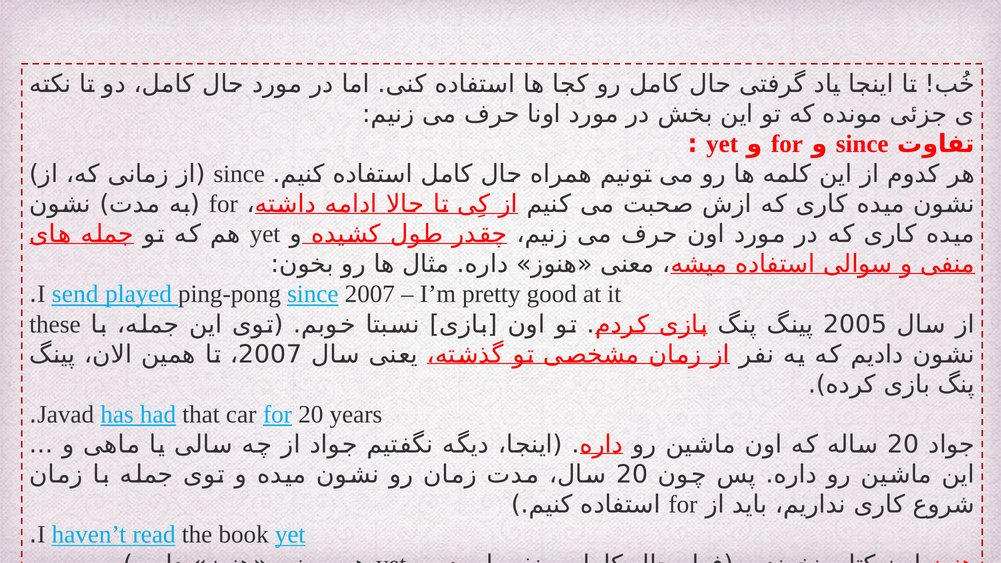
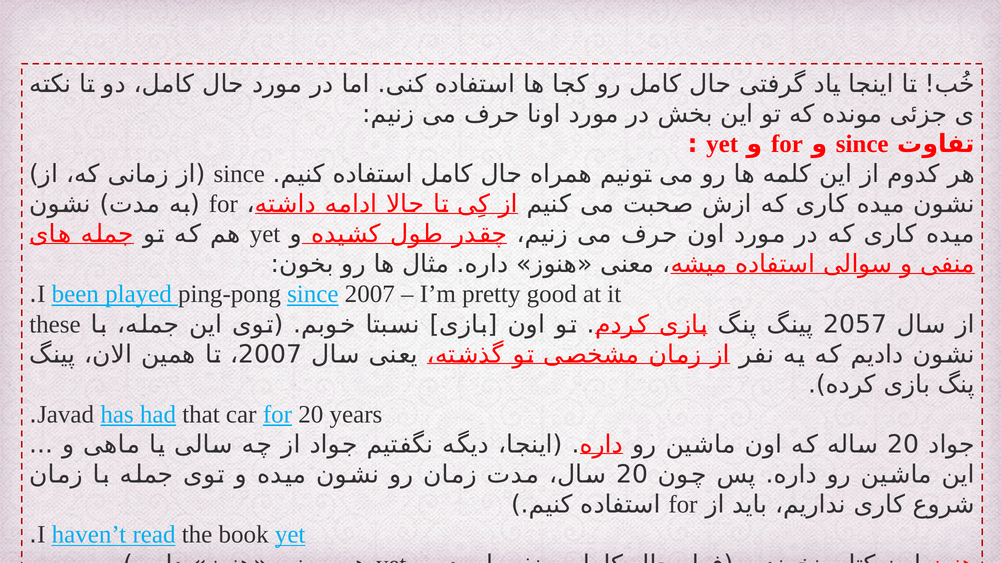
send: send -> been (75, 294)
2005: 2005 -> 2057 (855, 324)
